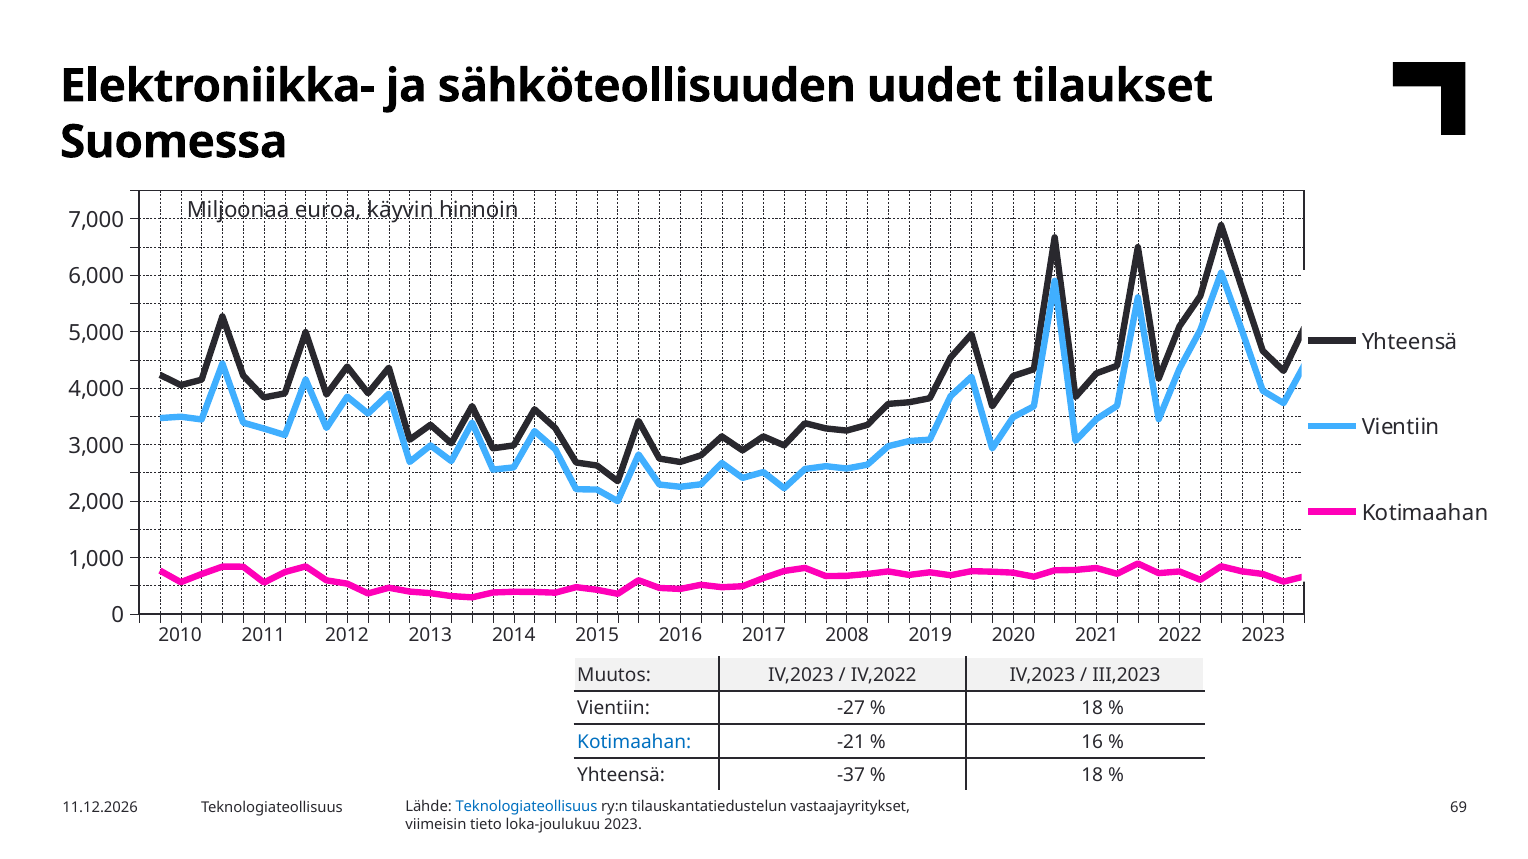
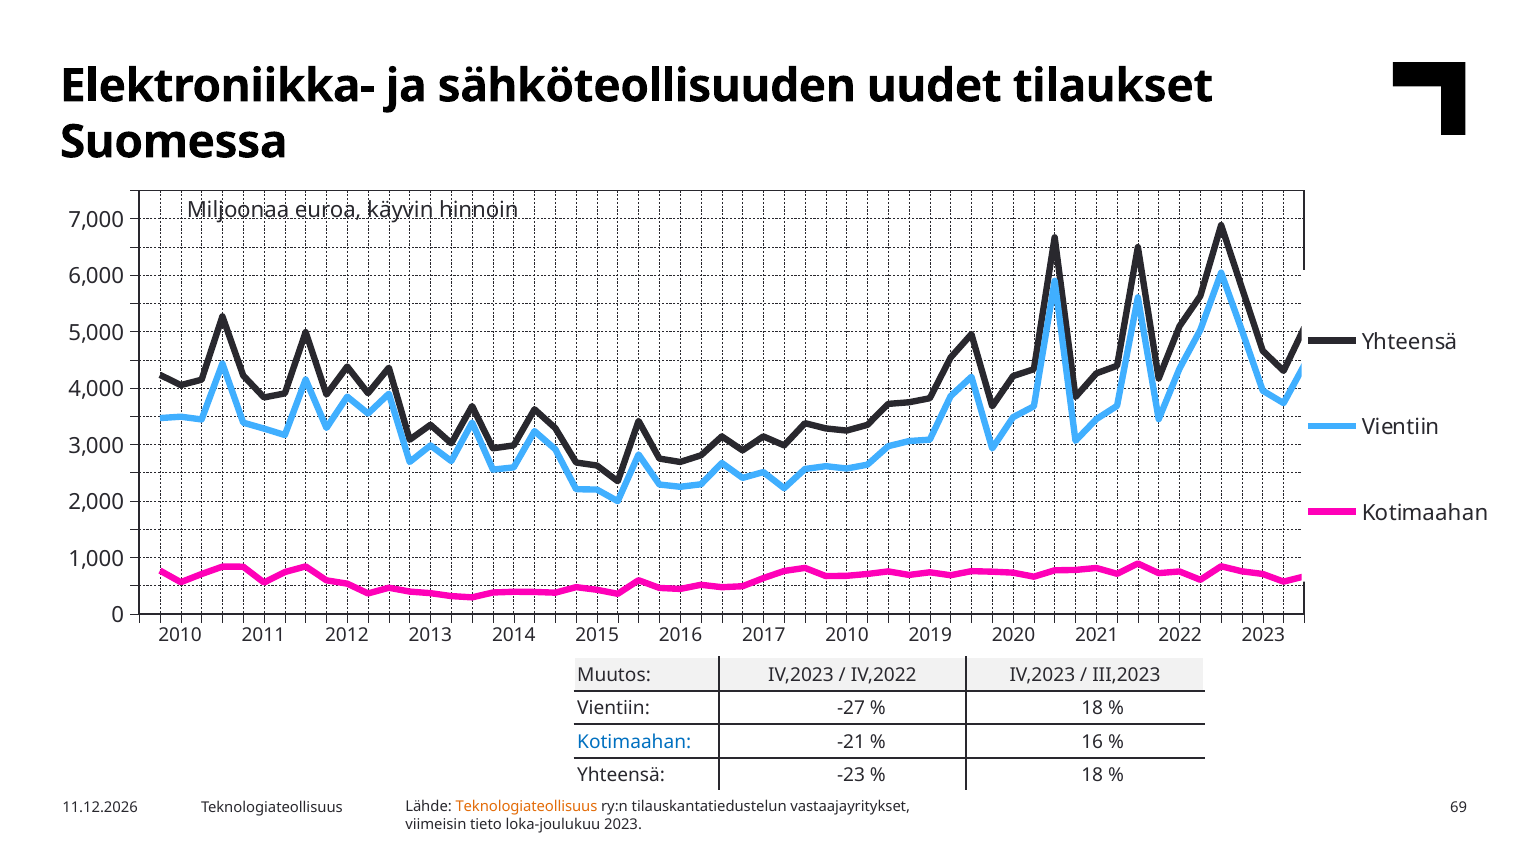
2017 2008: 2008 -> 2010 (847, 636)
-37: -37 -> -23 (851, 776)
Teknologiateollisuus colour: blue -> orange (526, 808)
